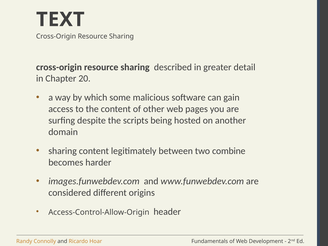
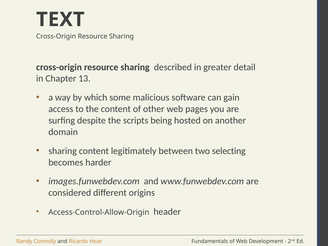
20: 20 -> 13 (85, 79)
combine: combine -> selecting (229, 151)
